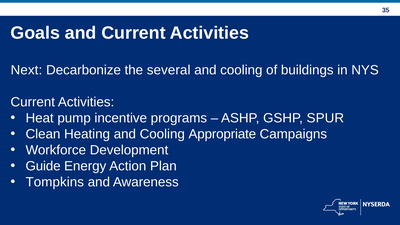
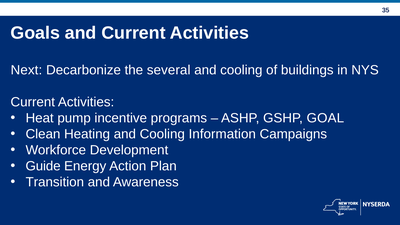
SPUR: SPUR -> GOAL (325, 118)
Appropriate: Appropriate -> Information (222, 134)
Tompkins: Tompkins -> Transition (55, 182)
